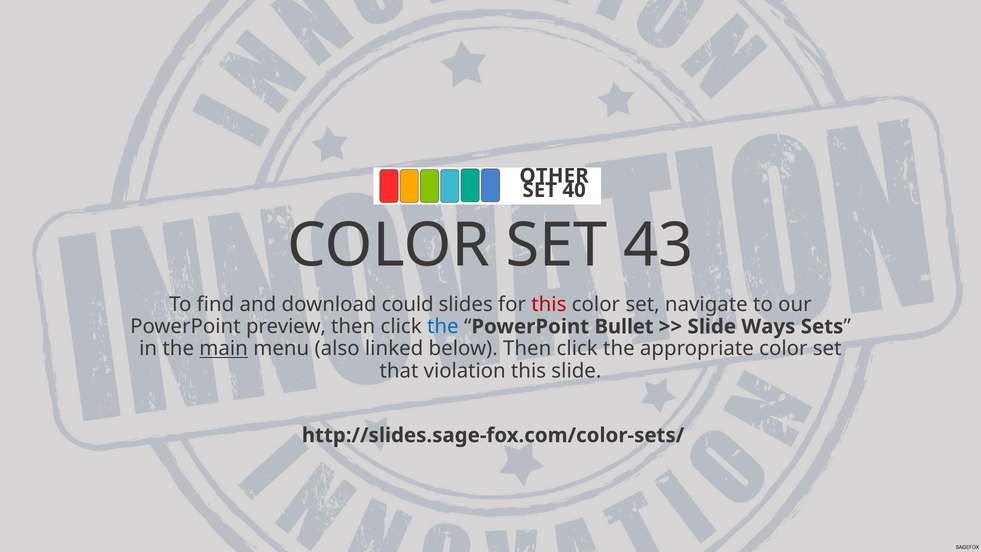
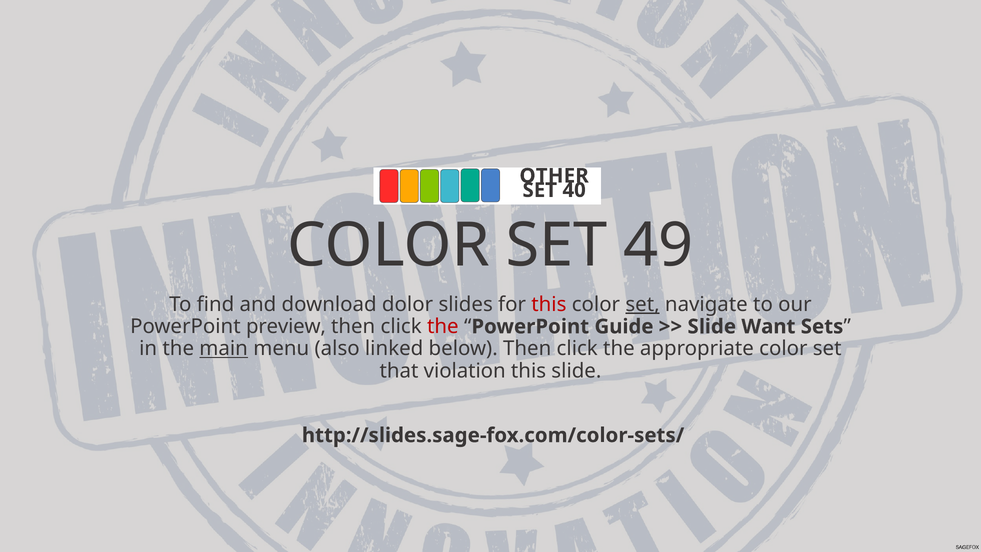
43: 43 -> 49 (658, 245)
could: could -> dolor (408, 304)
set underline: none -> present (643, 304)
the colour: blue -> red (443, 327)
Bullet: Bullet -> Guide (624, 327)
Ways: Ways -> Want (768, 327)
